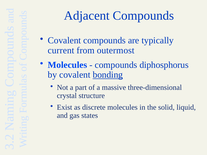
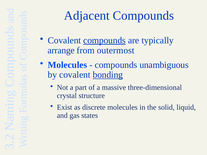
compounds underline: none -> present (104, 40)
current: current -> arrange (61, 50)
diphosphorus: diphosphorus -> unambiguous (164, 65)
